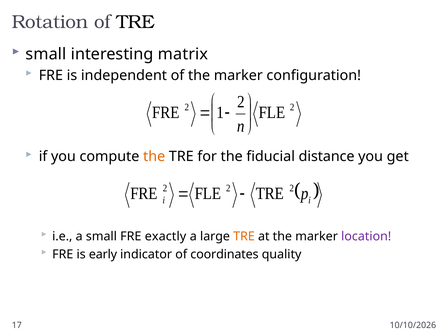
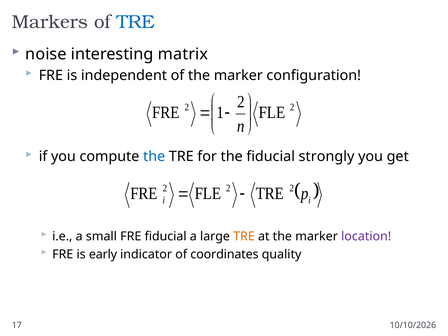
Rotation: Rotation -> Markers (50, 22)
TRE colour: black -> blue (136, 22)
small: small -> noise (46, 54)
the colour: orange -> blue (154, 156)
distance: distance -> strongly (327, 156)
FRE exactly: exactly -> fiducial (166, 236)
